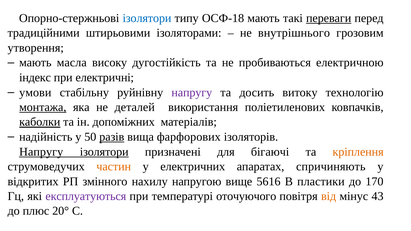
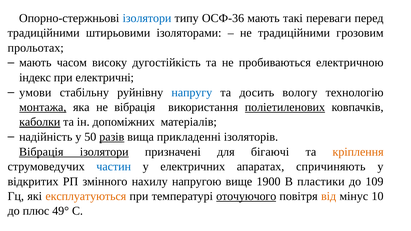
ОСФ-18: ОСФ-18 -> ОСФ-36 (223, 18)
переваги underline: present -> none (329, 18)
не внутрішнього: внутрішнього -> традиційними (294, 33)
утворення: утворення -> прольотах (36, 48)
масла: масла -> часом (72, 63)
напругу colour: purple -> blue (192, 92)
витоку: витоку -> вологу (300, 92)
не деталей: деталей -> вібрація (135, 107)
поліетиленових underline: none -> present (285, 107)
фарфорових: фарфорових -> прикладенні (189, 137)
Напругу: Напругу -> Вібрація (41, 152)
частин colour: orange -> blue (114, 167)
5616: 5616 -> 1900 (269, 182)
170: 170 -> 109 (374, 182)
експлуатуються colour: purple -> orange (86, 196)
оточуючого underline: none -> present (246, 196)
43: 43 -> 10 (378, 196)
20°: 20° -> 49° (61, 211)
